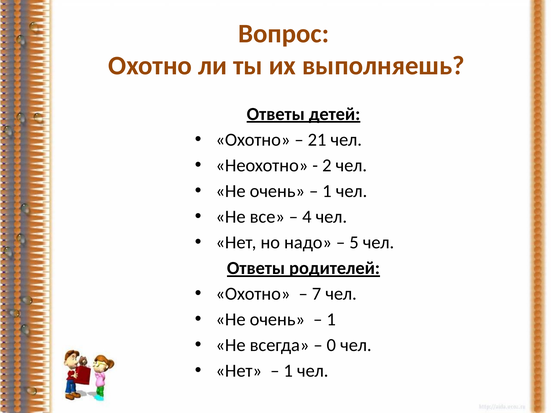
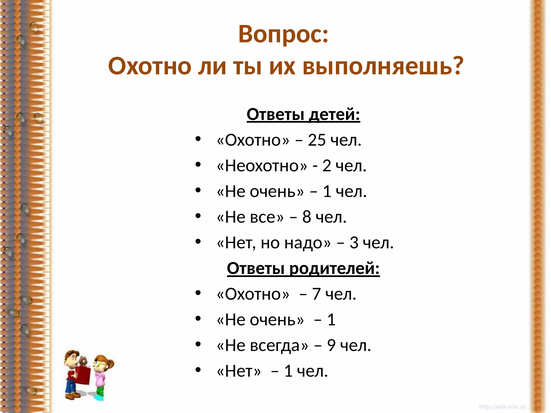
21: 21 -> 25 (317, 140)
4: 4 -> 8 (307, 217)
5: 5 -> 3 (354, 243)
0: 0 -> 9 (331, 345)
